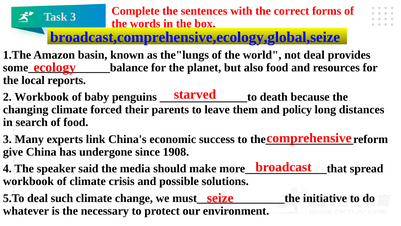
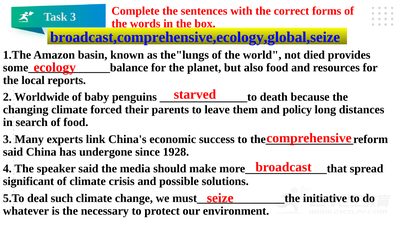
not deal: deal -> died (314, 55)
2 Workbook: Workbook -> Worldwide (42, 97)
give: give -> said (13, 152)
1908: 1908 -> 1928 (176, 152)
workbook: workbook -> significant (29, 181)
